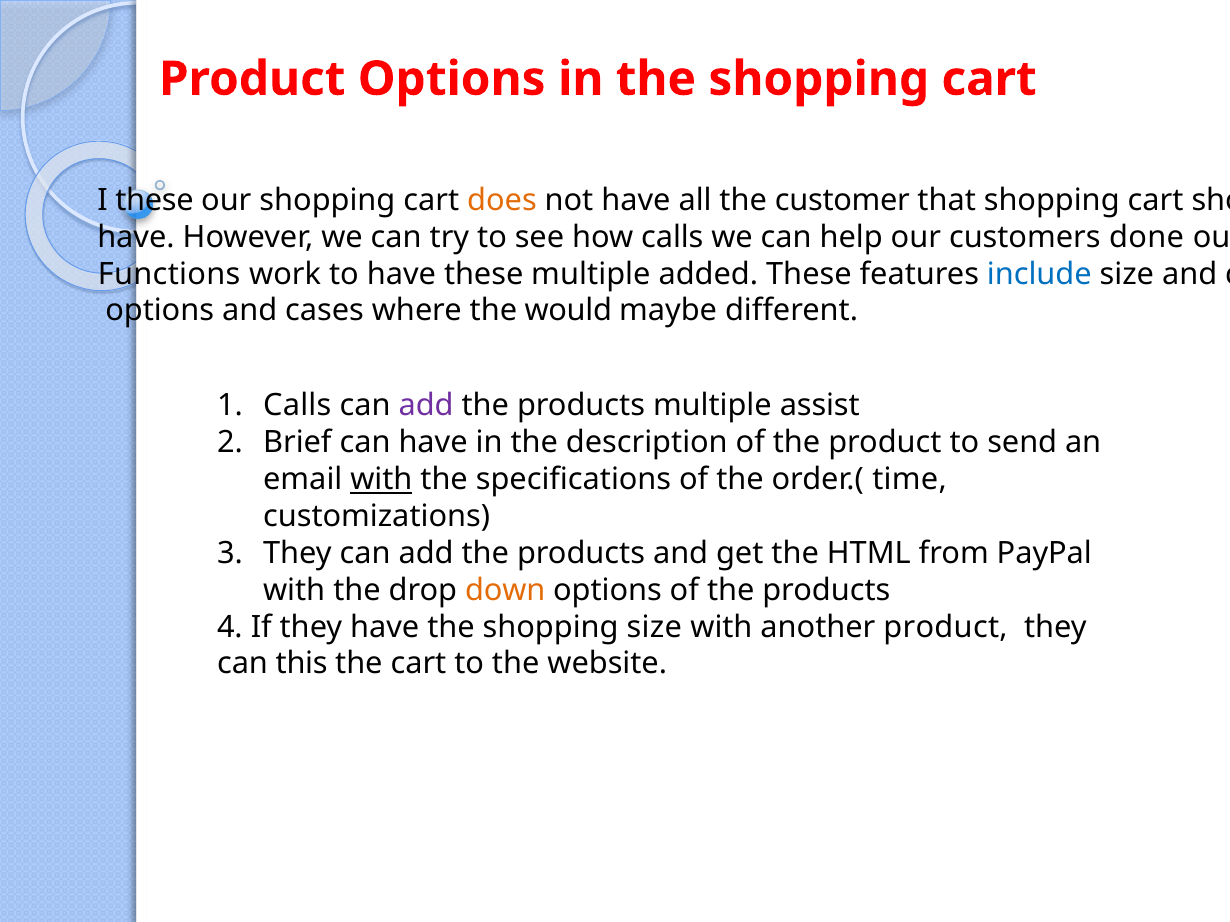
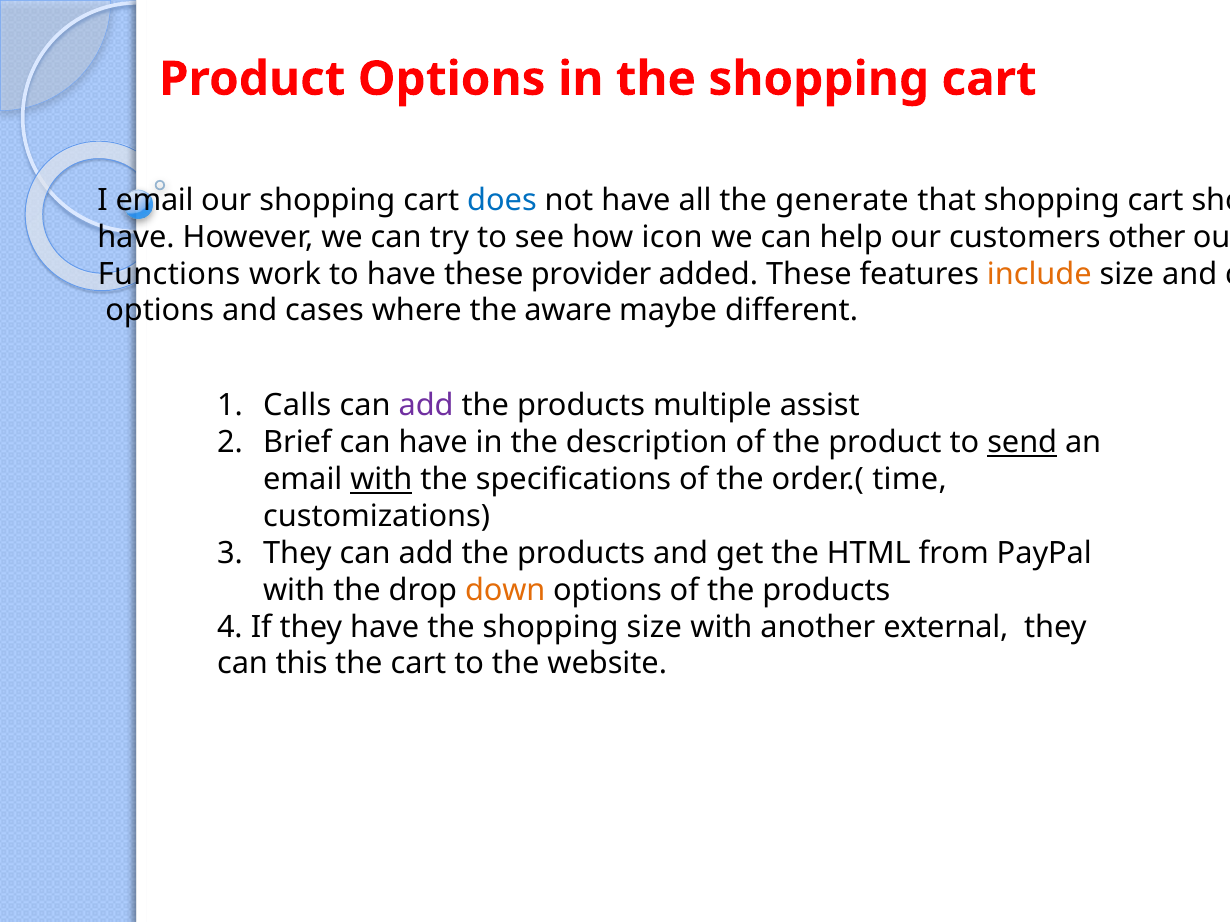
I these: these -> email (155, 200)
does colour: orange -> blue (502, 200)
customer: customer -> generate (842, 200)
how calls: calls -> icon (672, 237)
done: done -> other (1147, 237)
these multiple: multiple -> provider (591, 274)
include colour: blue -> orange (1039, 274)
would: would -> aware (568, 311)
send underline: none -> present (1022, 443)
another product: product -> external (946, 627)
